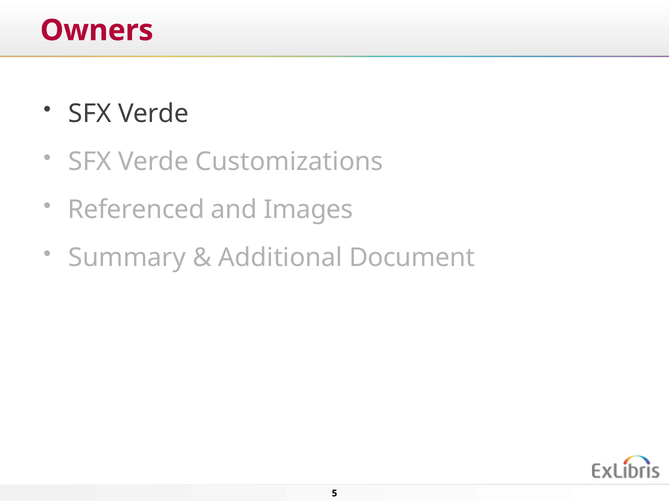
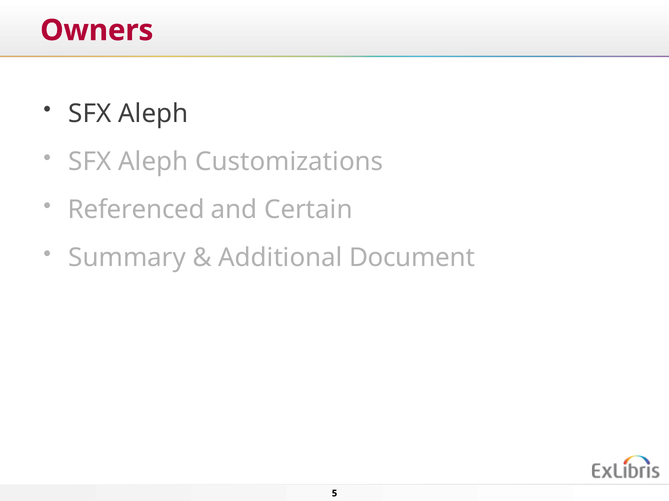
Verde: Verde -> Aleph (153, 114)
Verde: Verde -> Aleph (153, 162)
Images: Images -> Certain (308, 210)
